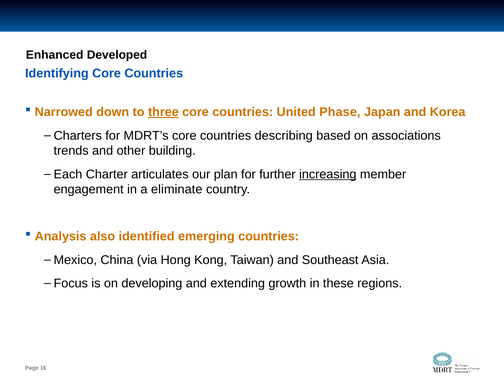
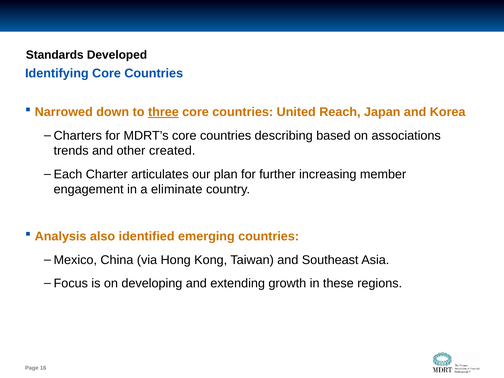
Enhanced: Enhanced -> Standards (55, 55)
Phase: Phase -> Reach (340, 112)
building: building -> created (172, 151)
increasing underline: present -> none (328, 174)
